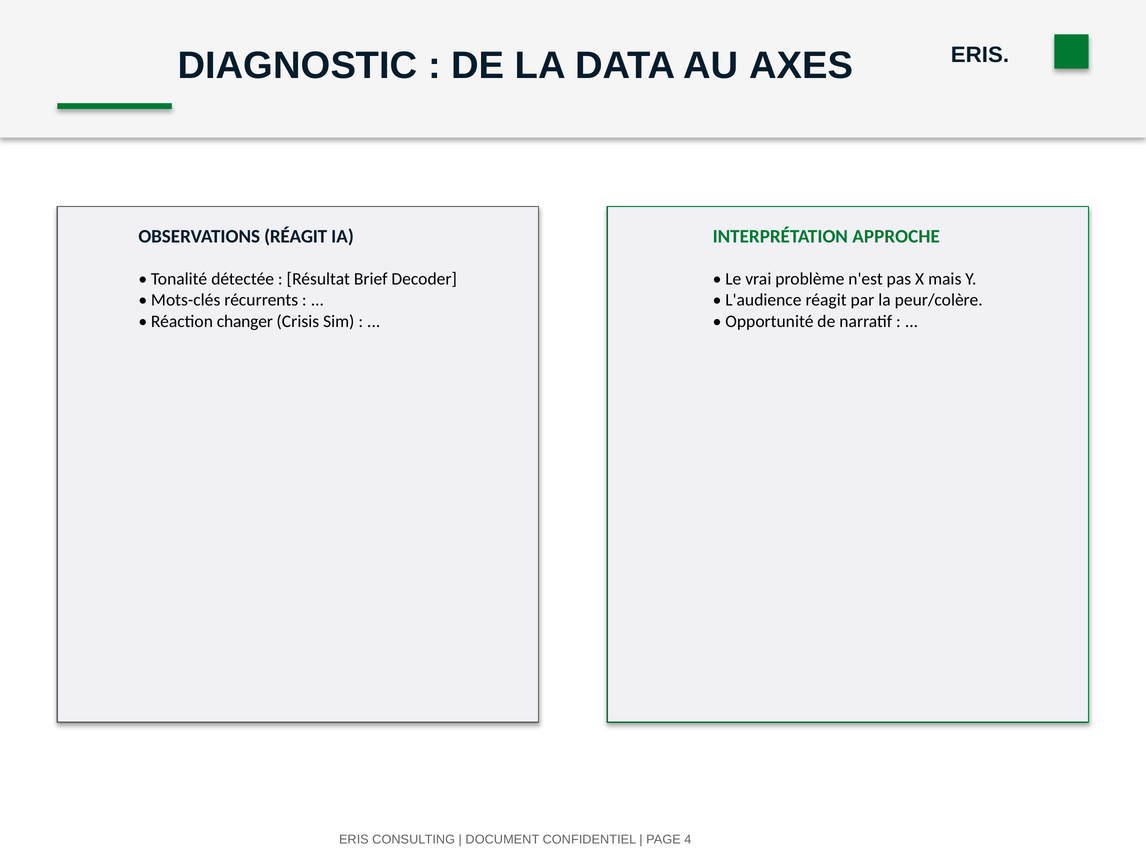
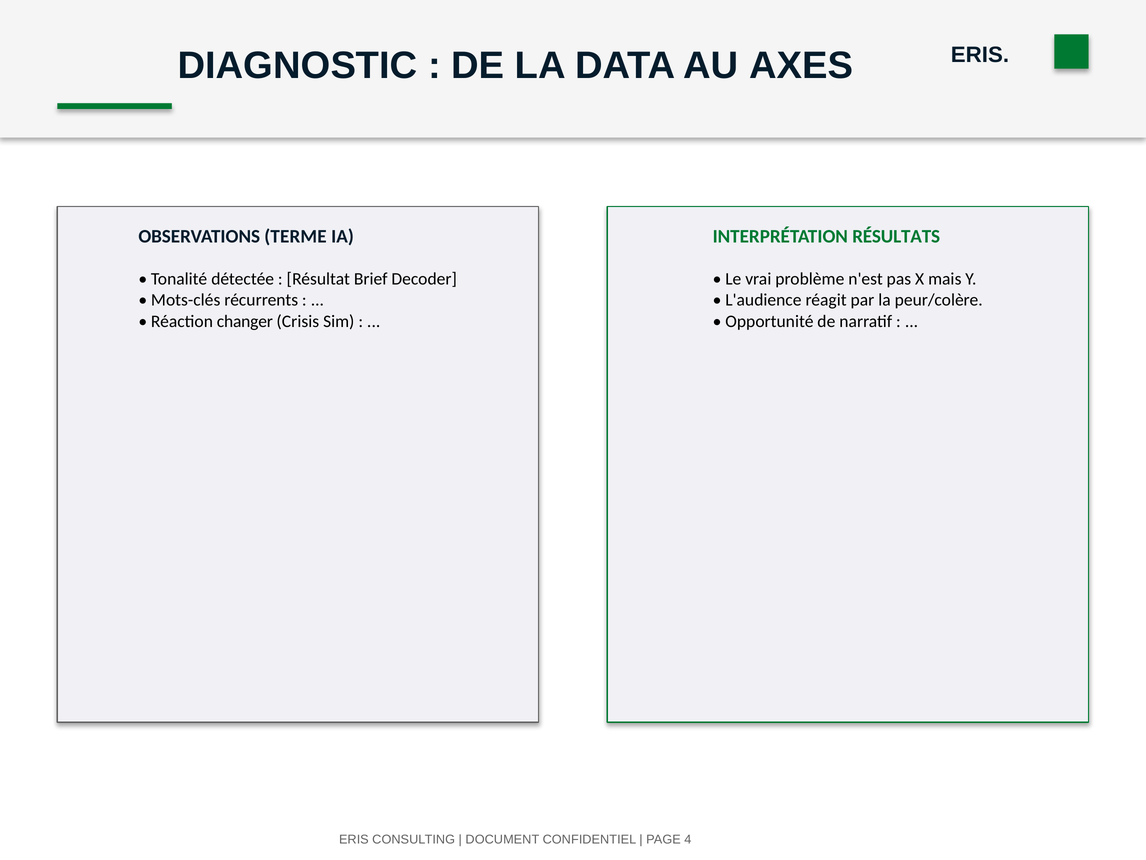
OBSERVATIONS RÉAGIT: RÉAGIT -> TERME (295, 236)
APPROCHE: APPROCHE -> RÉSULTATS (896, 236)
